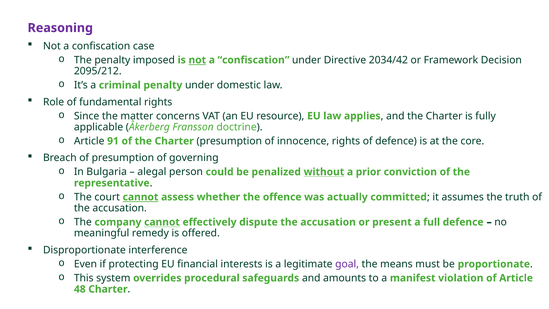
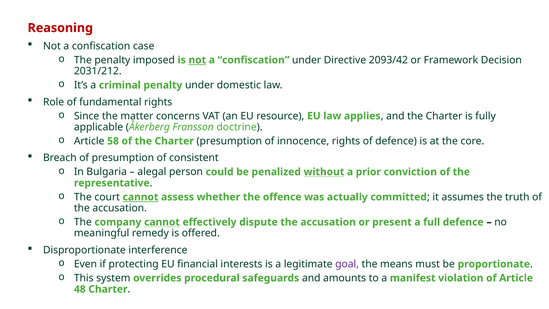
Reasoning colour: purple -> red (60, 28)
2034/42: 2034/42 -> 2093/42 (388, 60)
2095/212: 2095/212 -> 2031/212 (98, 71)
91: 91 -> 58 (113, 141)
governing: governing -> consistent (194, 158)
